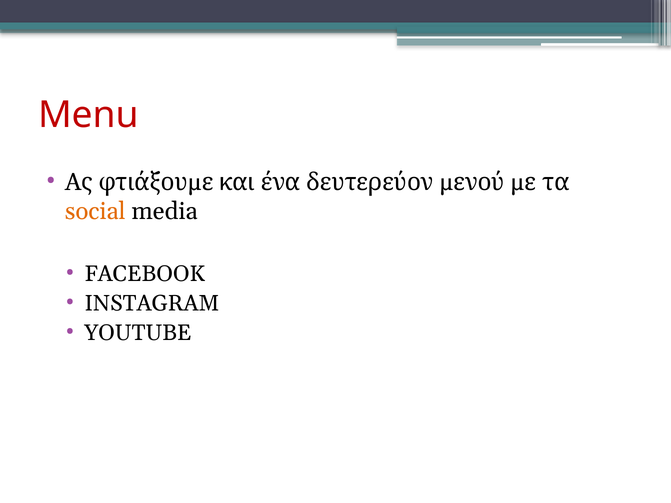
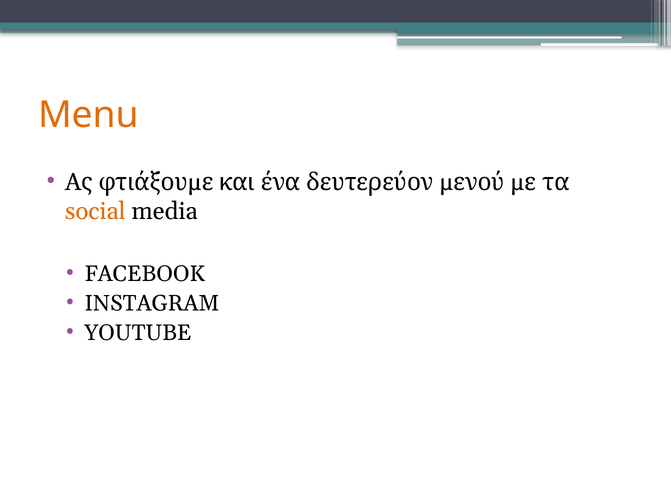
Menu colour: red -> orange (88, 115)
